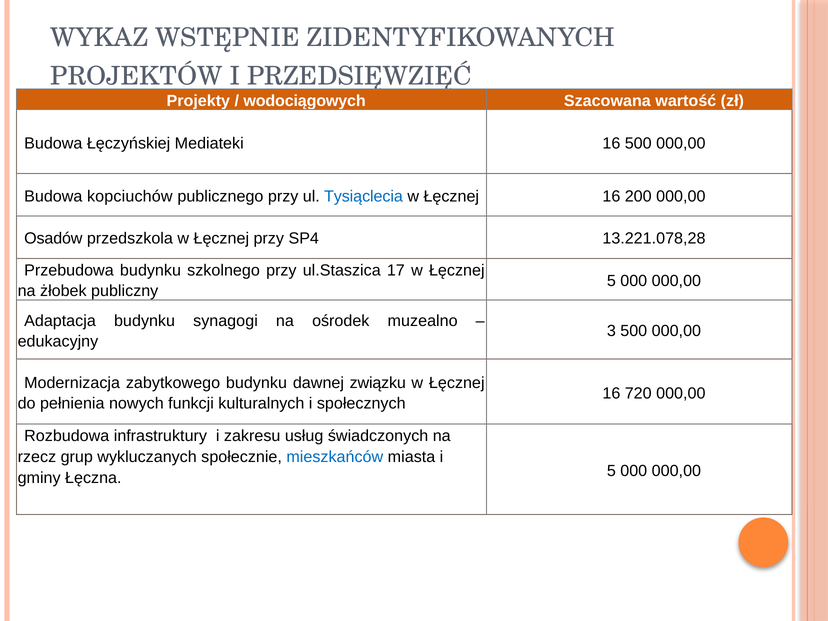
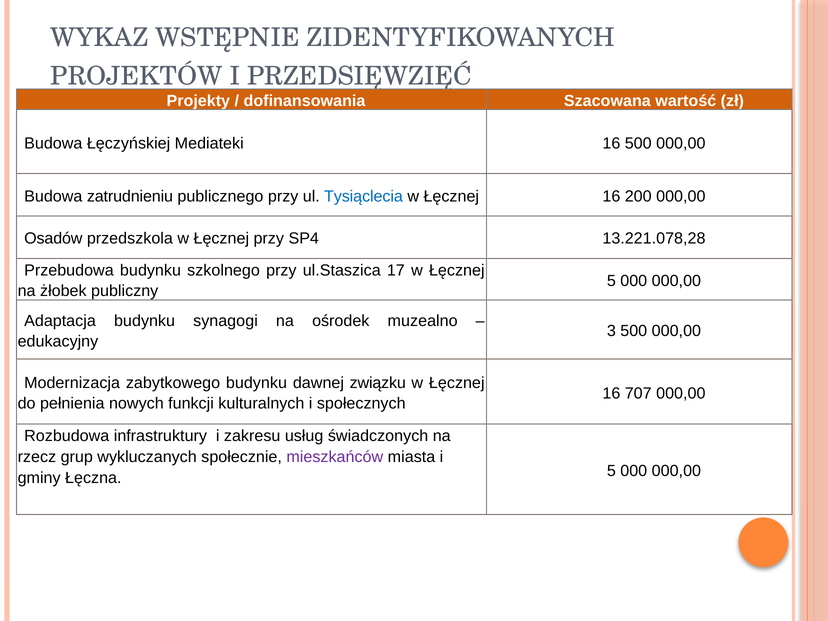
wodociągowych: wodociągowych -> dofinansowania (304, 101)
kopciuchów: kopciuchów -> zatrudnieniu (130, 196)
720: 720 -> 707 (638, 393)
mieszkańców colour: blue -> purple (335, 457)
